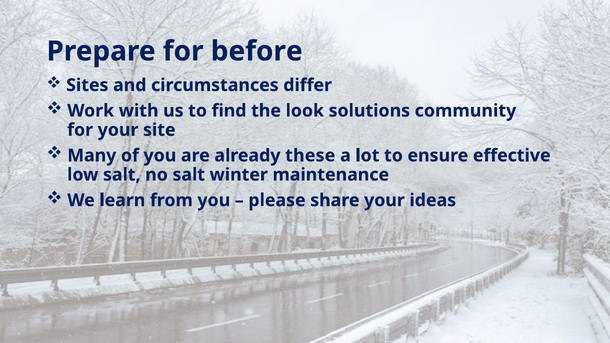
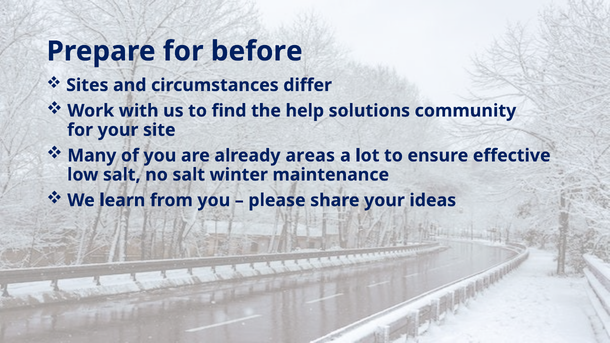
look: look -> help (305, 111)
these: these -> areas (310, 156)
